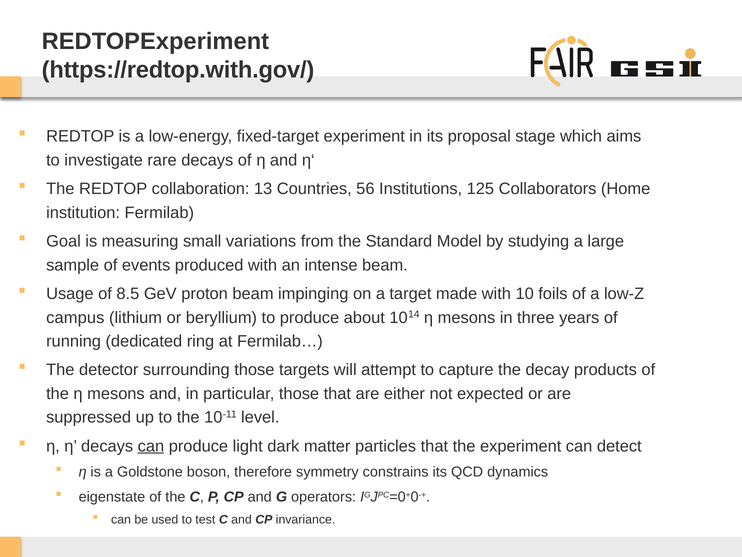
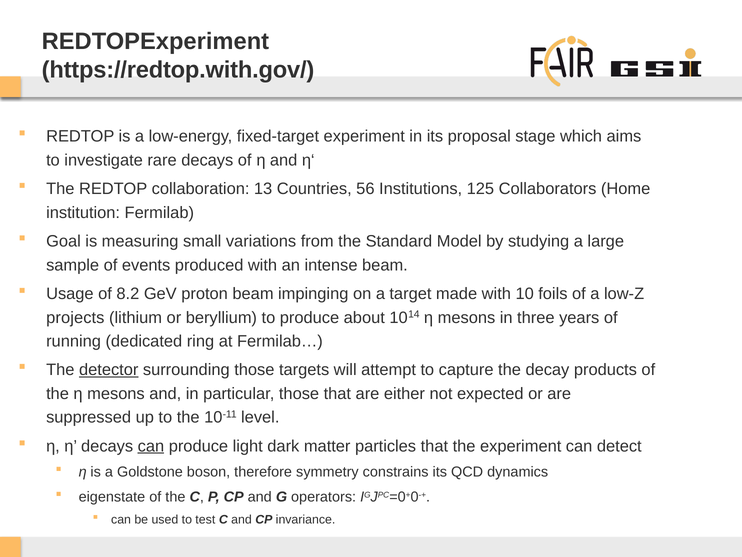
8.5: 8.5 -> 8.2 (128, 294)
campus: campus -> projects (75, 317)
detector underline: none -> present (109, 370)
